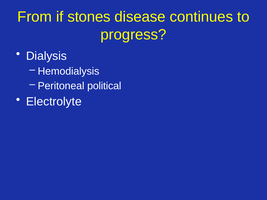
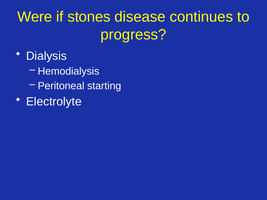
From: From -> Were (35, 17)
political: political -> starting (104, 86)
